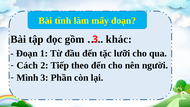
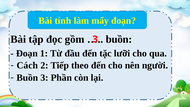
khác: khác -> buồn (119, 39)
Mình: Mình -> Buồn (27, 78)
